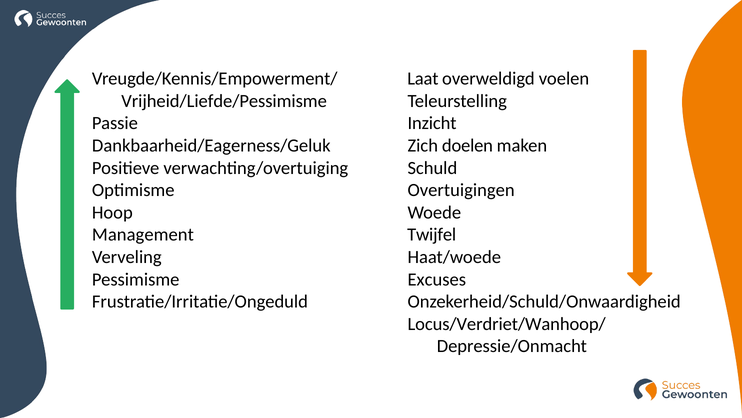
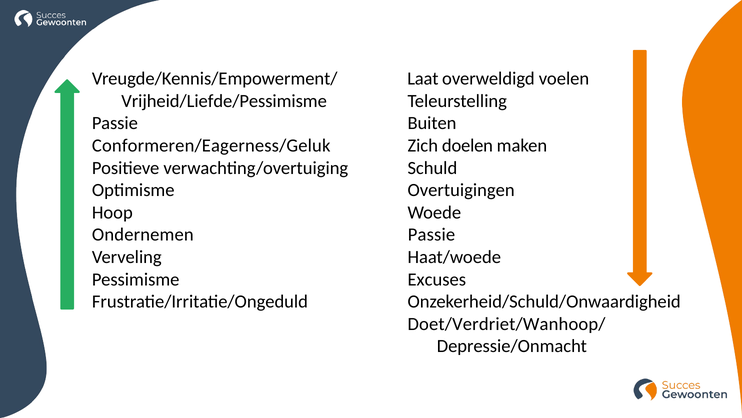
Inzicht: Inzicht -> Buiten (432, 123)
Dankbaarheid/Eagerness/Geluk: Dankbaarheid/Eagerness/Geluk -> Conformeren/Eagerness/Geluk (211, 145)
Management: Management -> Ondernemen (143, 234)
Twijfel: Twijfel -> Passie (431, 234)
Locus/Verdriet/Wanhoop/: Locus/Verdriet/Wanhoop/ -> Doet/Verdriet/Wanhoop/ (507, 324)
